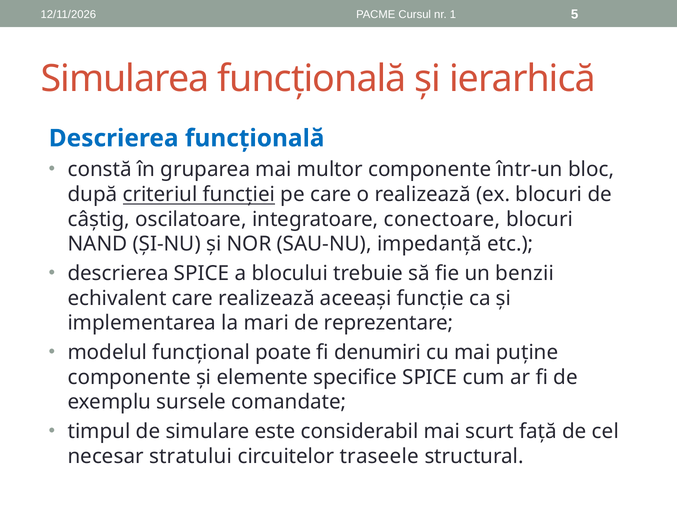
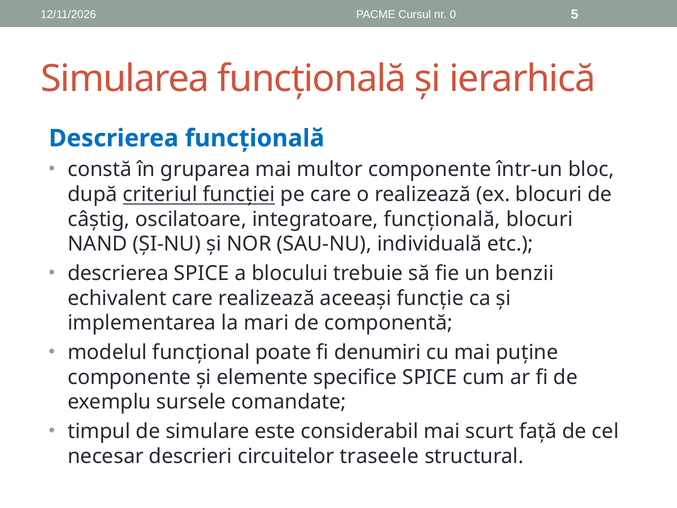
1: 1 -> 0 (453, 14)
integratoare conectoare: conectoare -> funcțională (442, 219)
impedanță: impedanță -> individuală (429, 244)
reprezentare: reprezentare -> componentă (388, 323)
stratului: stratului -> descrieri (191, 456)
